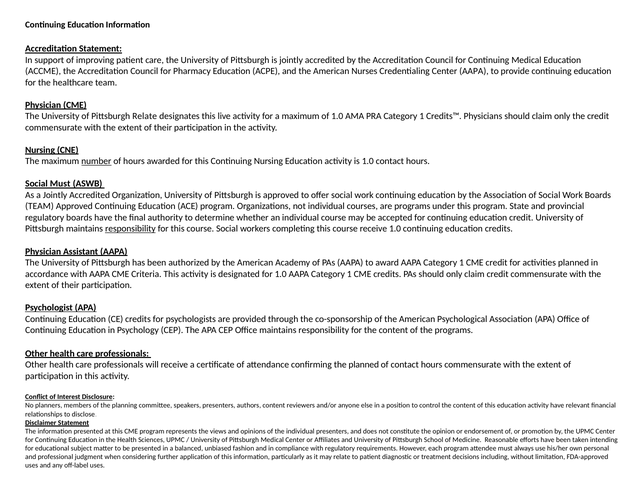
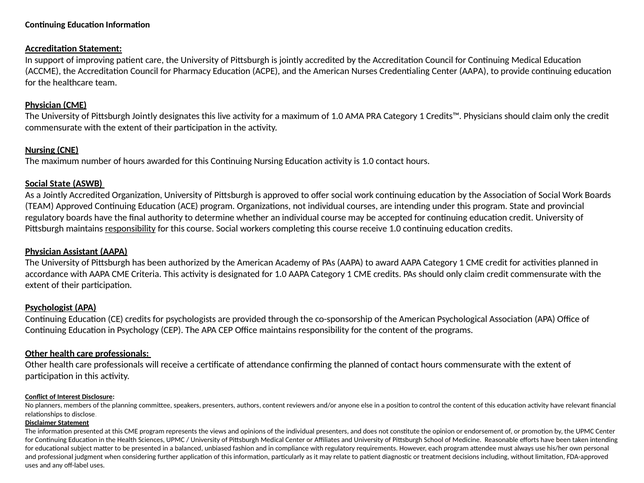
Pittsburgh Relate: Relate -> Jointly (145, 116)
number underline: present -> none (96, 161)
Social Must: Must -> State (60, 184)
are programs: programs -> intending (412, 206)
